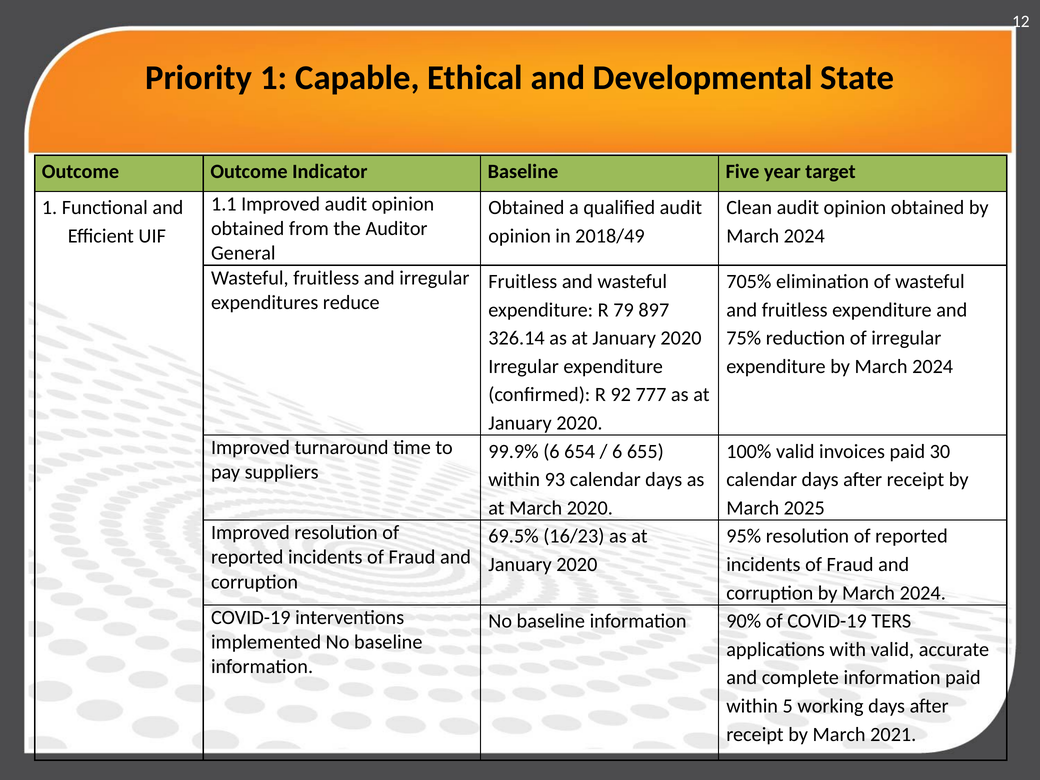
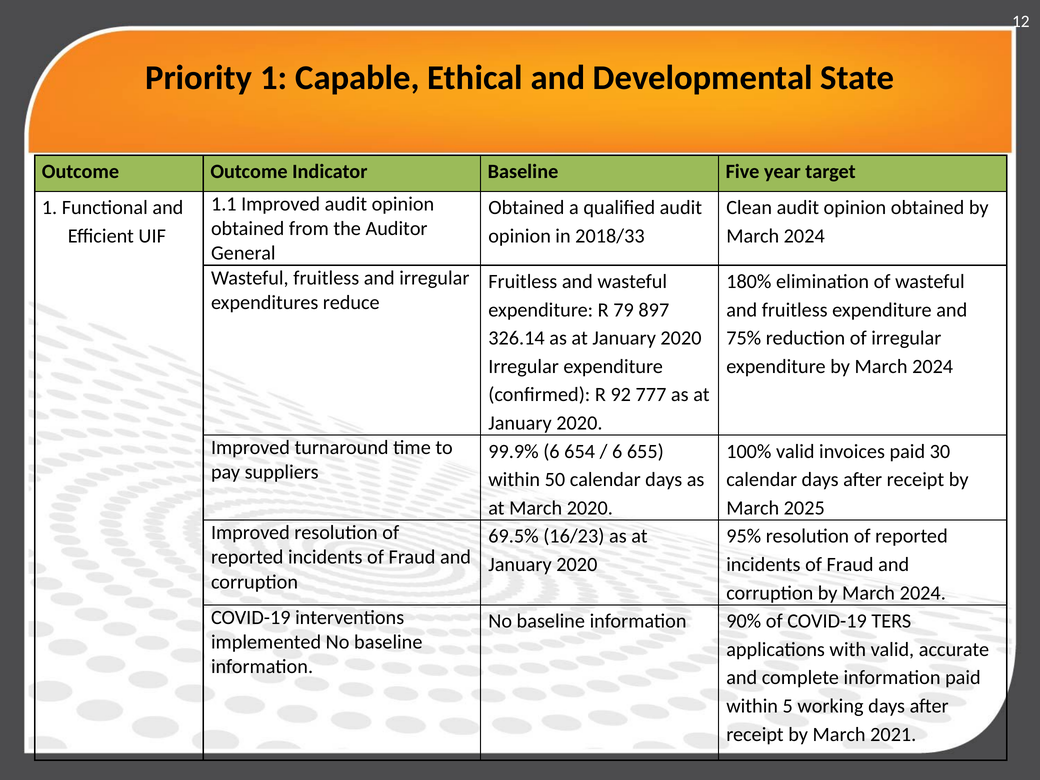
2018/49: 2018/49 -> 2018/33 (610, 236)
705%: 705% -> 180% (749, 282)
93: 93 -> 50 (555, 480)
